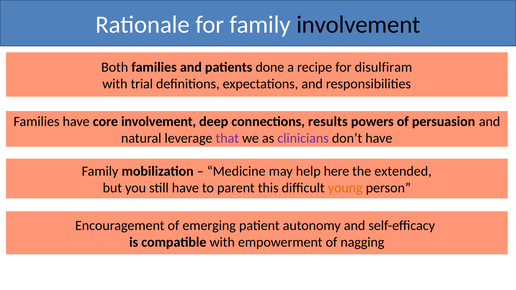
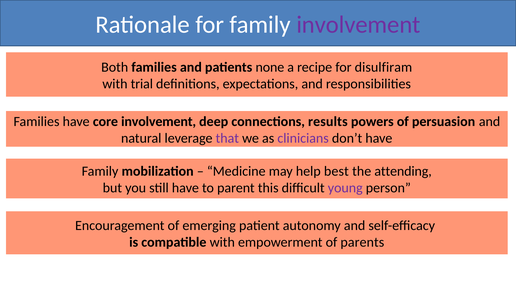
involvement colour: black -> purple (358, 25)
done: done -> none (270, 67)
here: here -> best (336, 171)
extended: extended -> attending (403, 171)
young colour: orange -> purple (345, 188)
nagging: nagging -> parents (362, 242)
